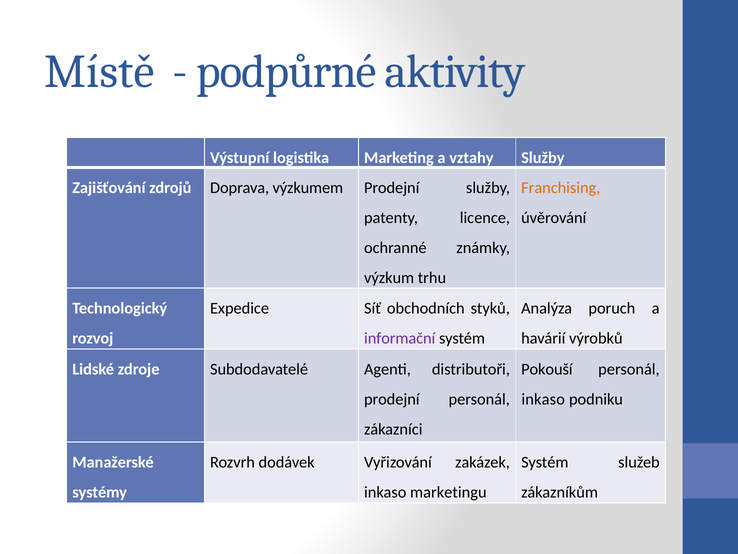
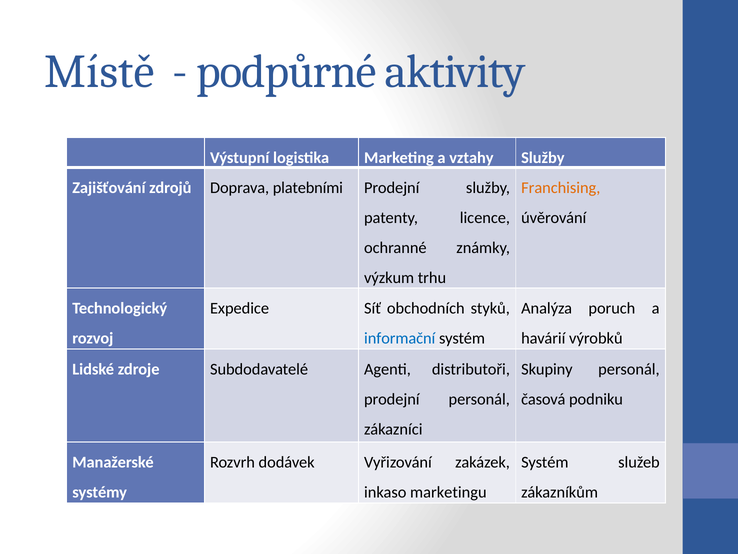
výzkumem: výzkumem -> platebními (308, 188)
informační colour: purple -> blue (400, 338)
Pokouší: Pokouší -> Skupiny (547, 369)
inkaso: inkaso -> časová (543, 399)
